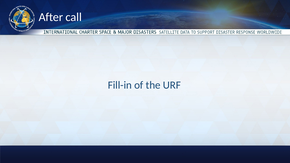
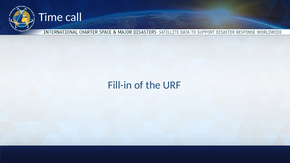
After: After -> Time (51, 17)
